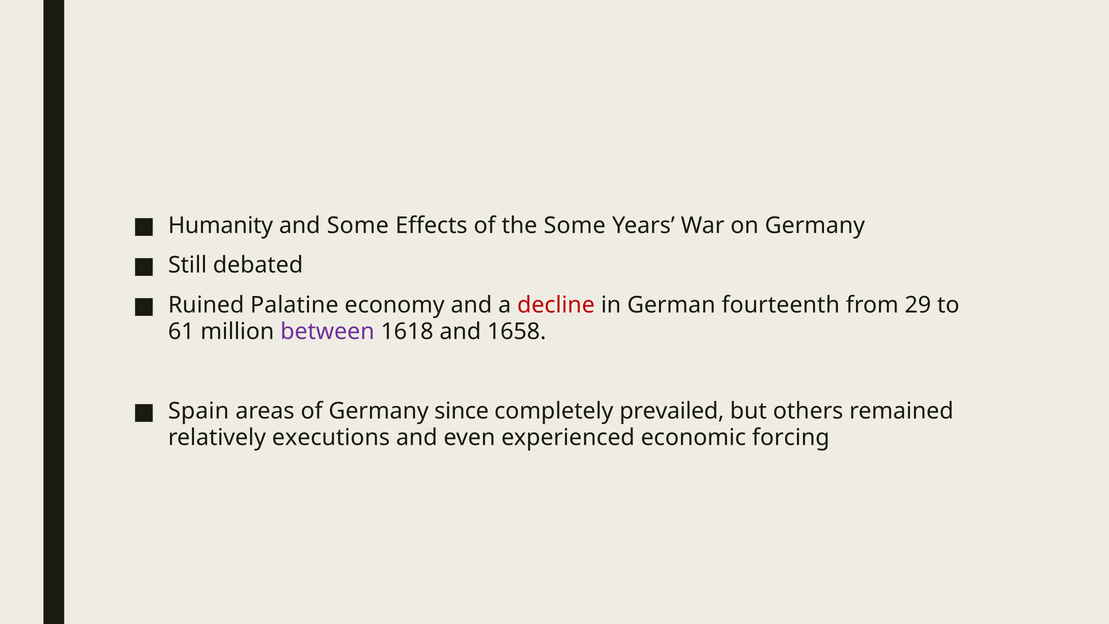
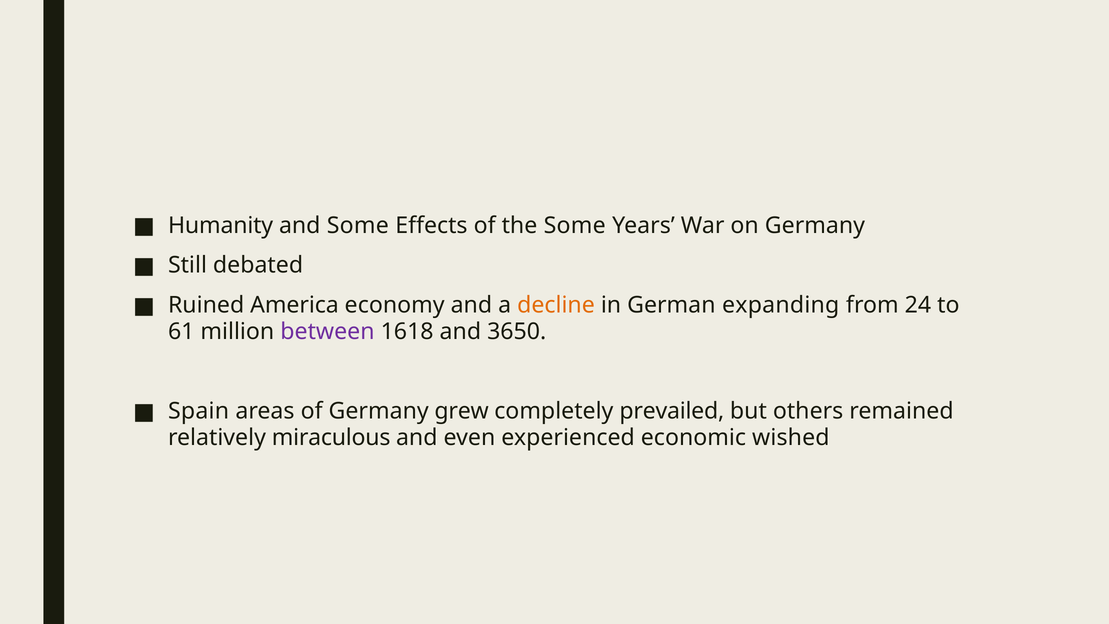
Palatine: Palatine -> America (294, 305)
decline colour: red -> orange (556, 305)
fourteenth: fourteenth -> expanding (781, 305)
29: 29 -> 24 (918, 305)
1658: 1658 -> 3650 (517, 331)
since: since -> grew (462, 411)
executions: executions -> miraculous (331, 437)
forcing: forcing -> wished (791, 437)
